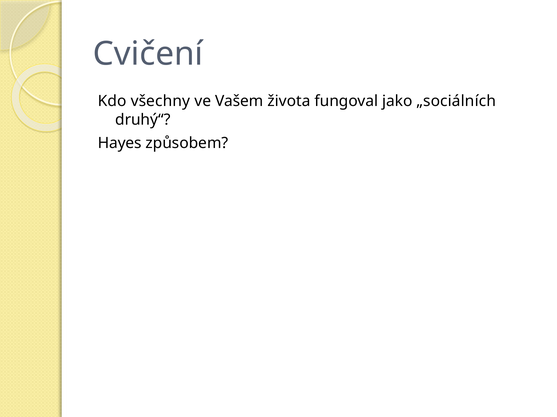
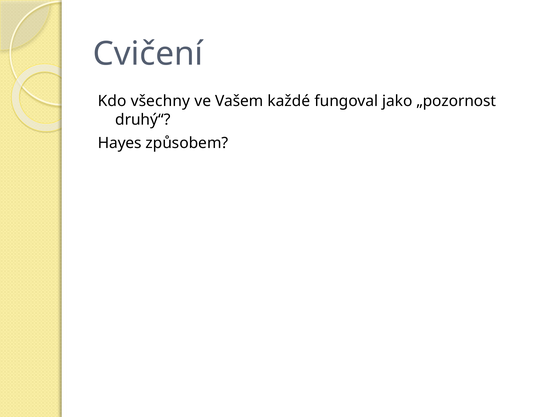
života: života -> každé (289, 101)
„sociálních: „sociálních -> „pozornost (456, 101)
